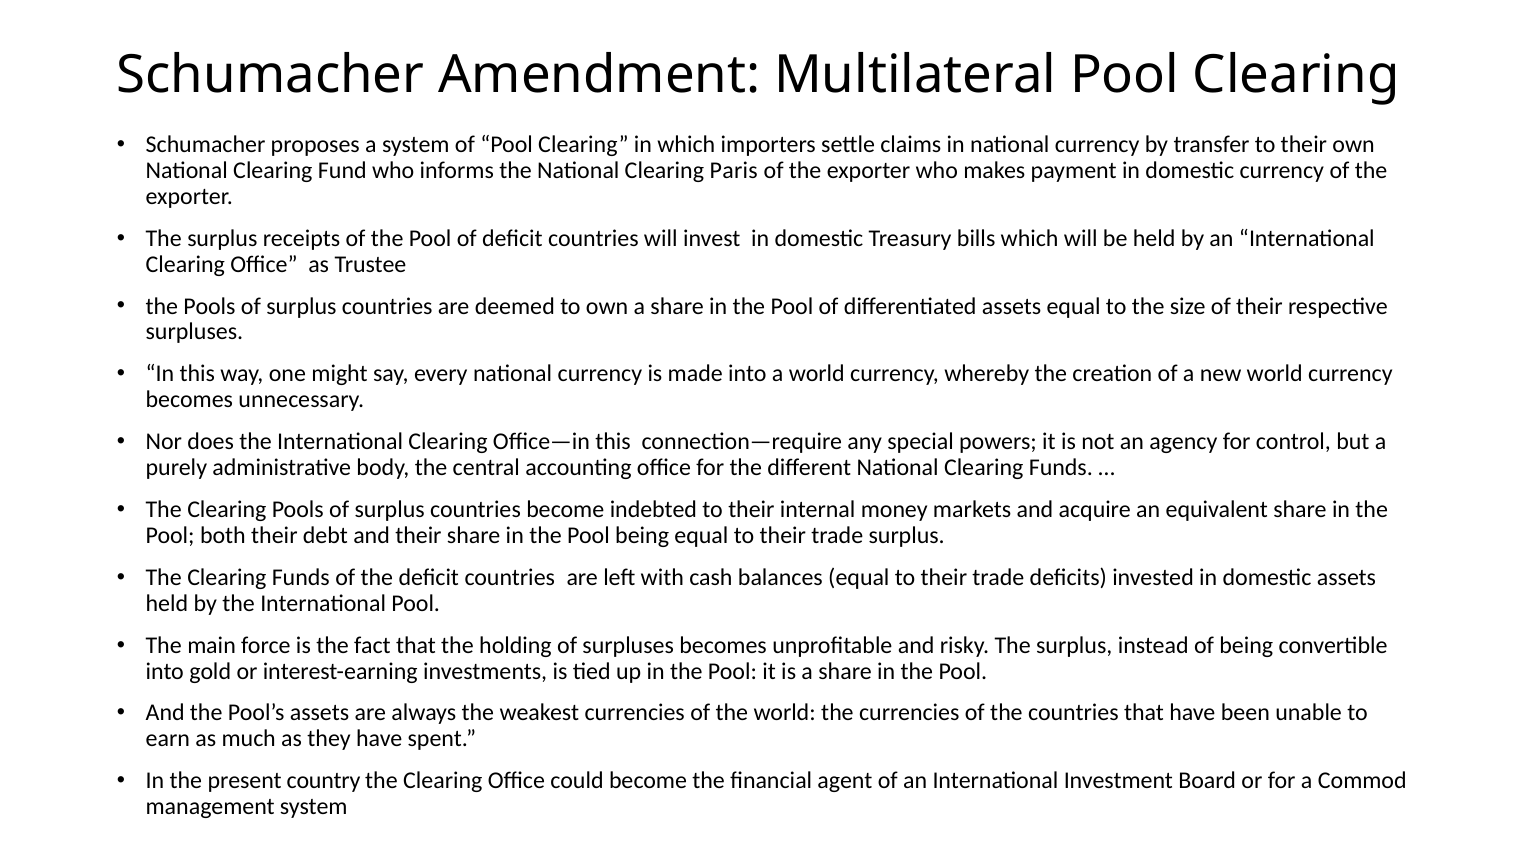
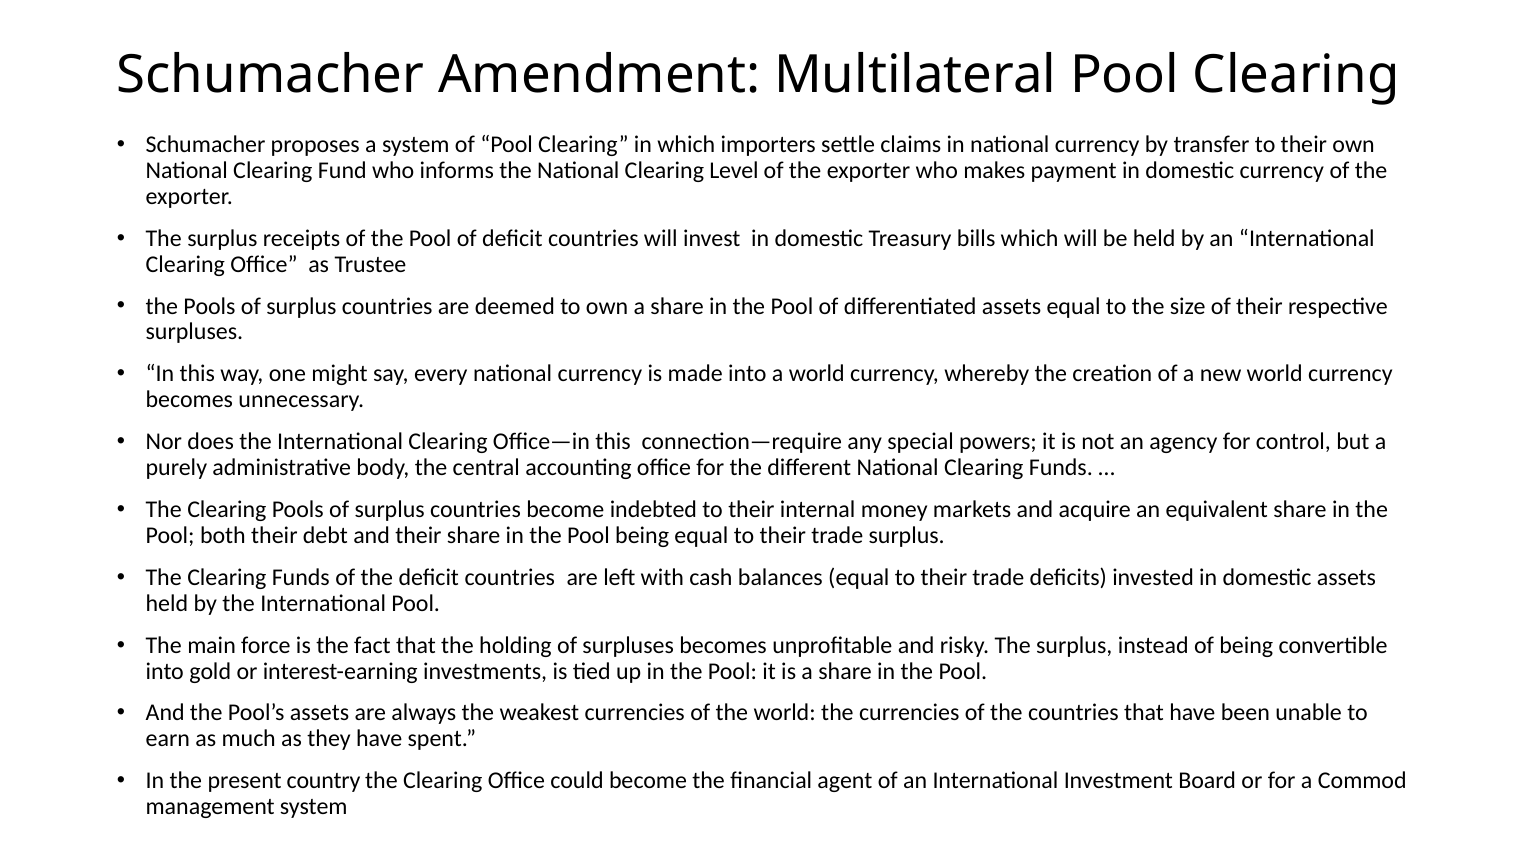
Paris: Paris -> Level (734, 171)
